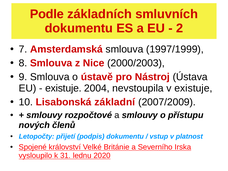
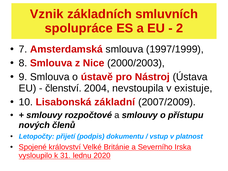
Podle: Podle -> Vznik (47, 14)
dokumentu: dokumentu -> spolupráce (79, 28)
existuje: existuje -> členství (63, 88)
